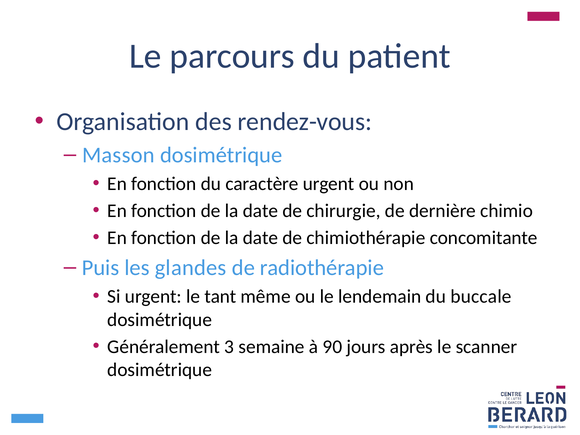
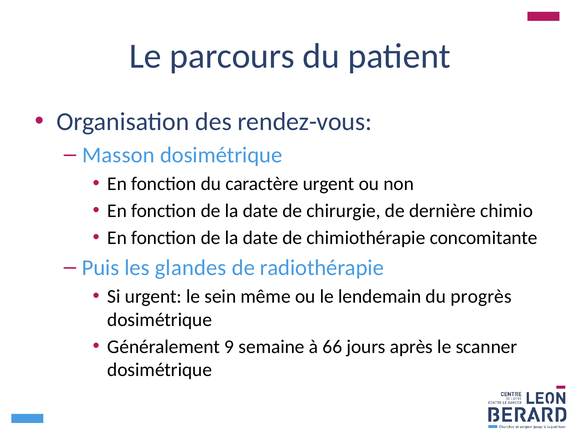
tant: tant -> sein (220, 296)
buccale: buccale -> progrès (481, 296)
3: 3 -> 9 (229, 347)
90: 90 -> 66 (332, 347)
